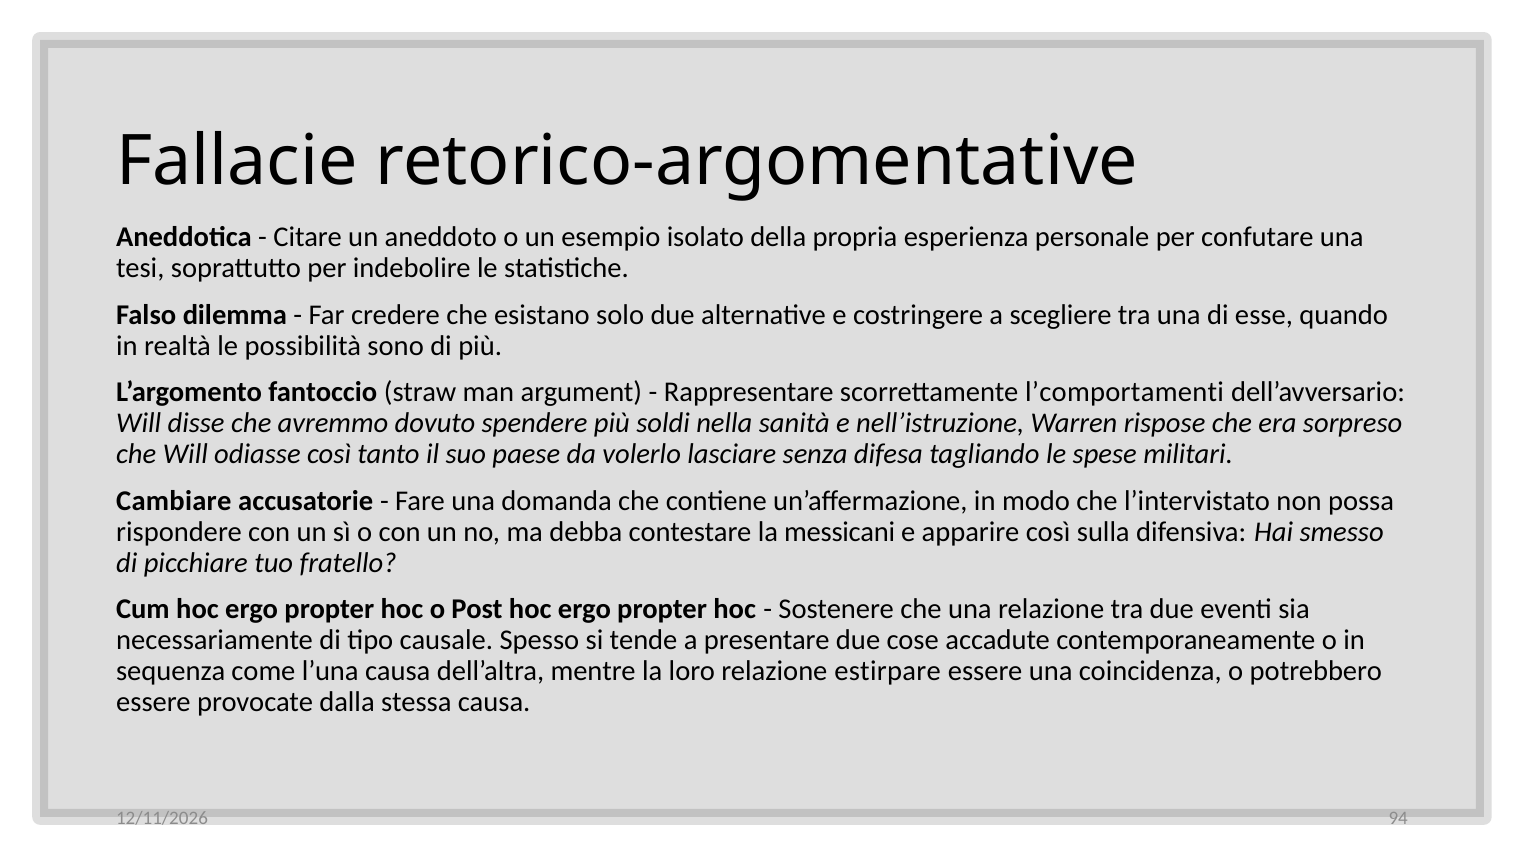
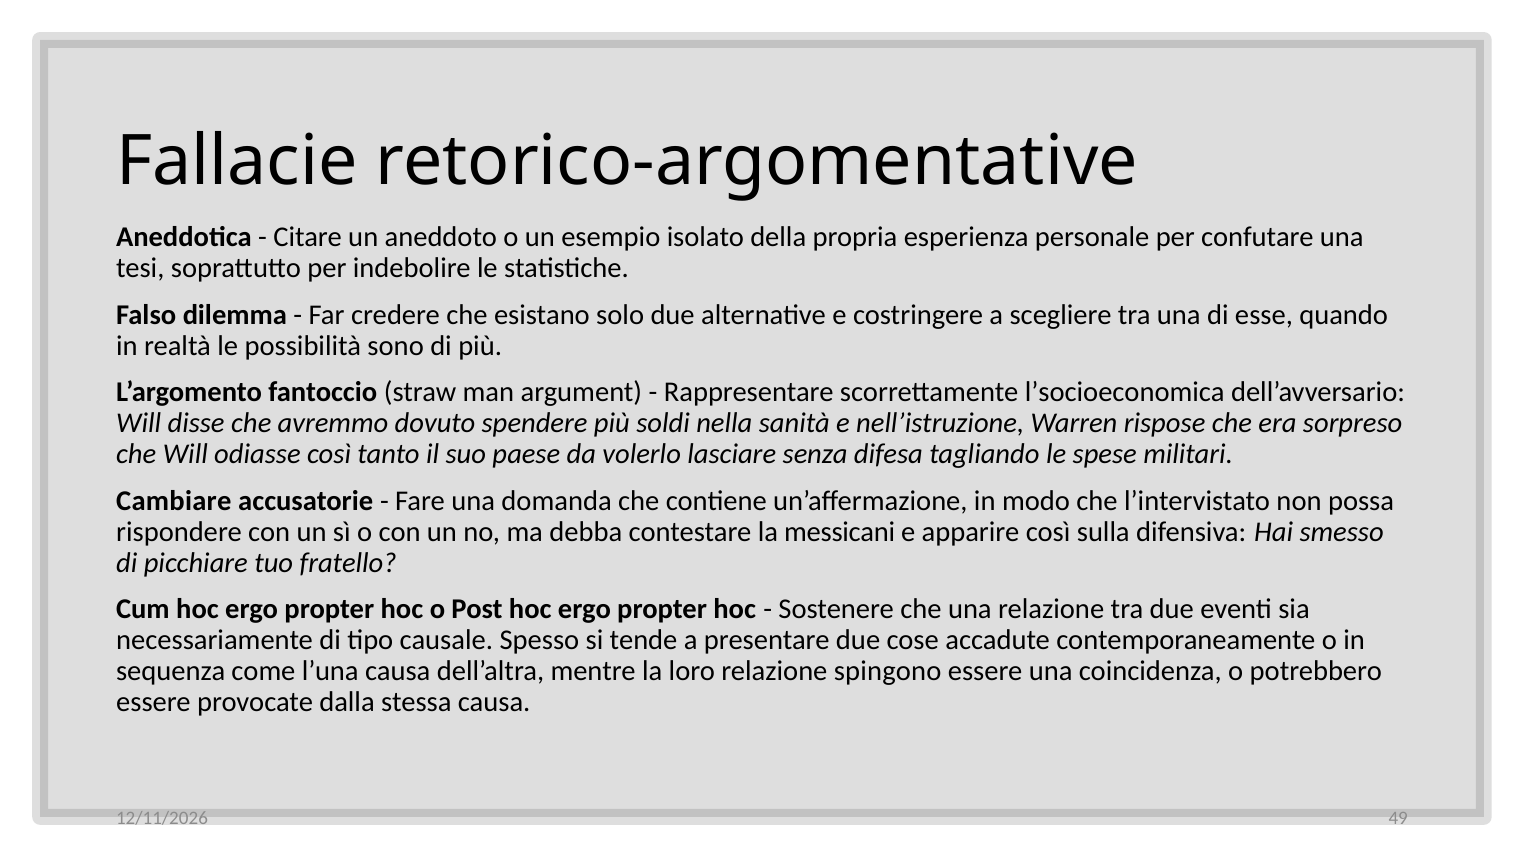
l’comportamenti: l’comportamenti -> l’socioeconomica (1125, 393)
estirpare: estirpare -> spingono (888, 671)
94: 94 -> 49 (1398, 818)
